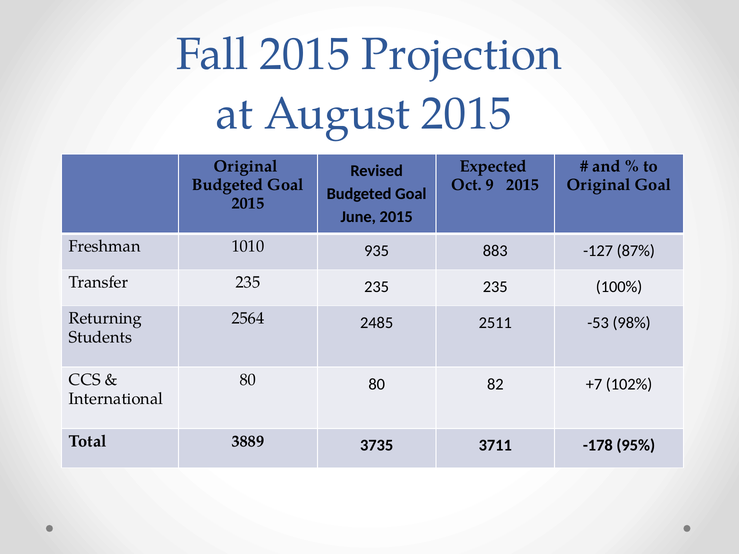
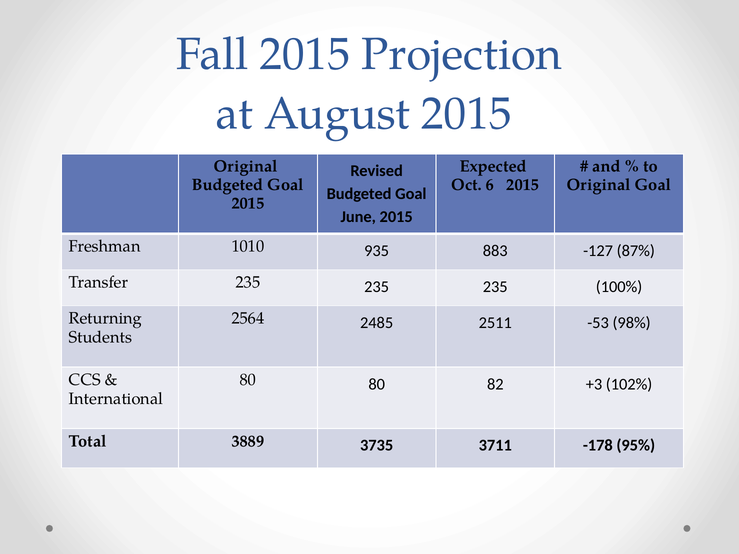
9: 9 -> 6 (490, 185)
+7: +7 -> +3 (594, 384)
